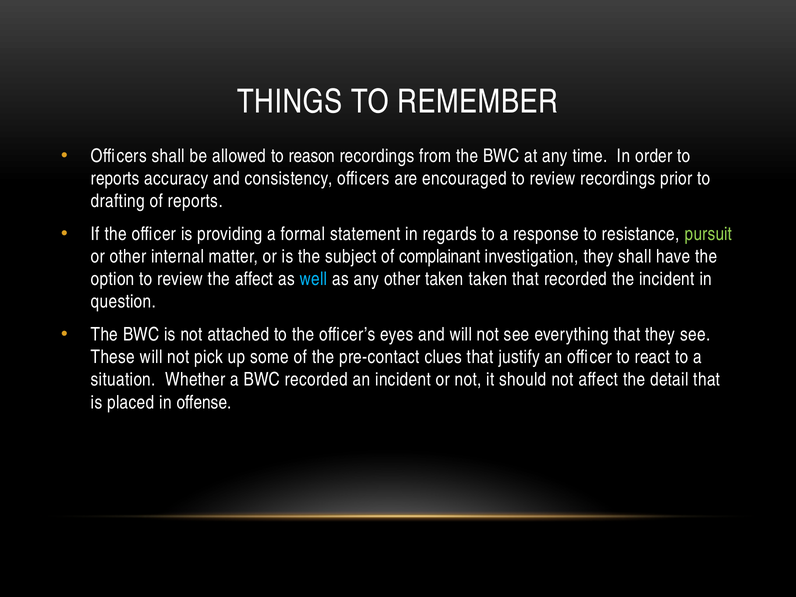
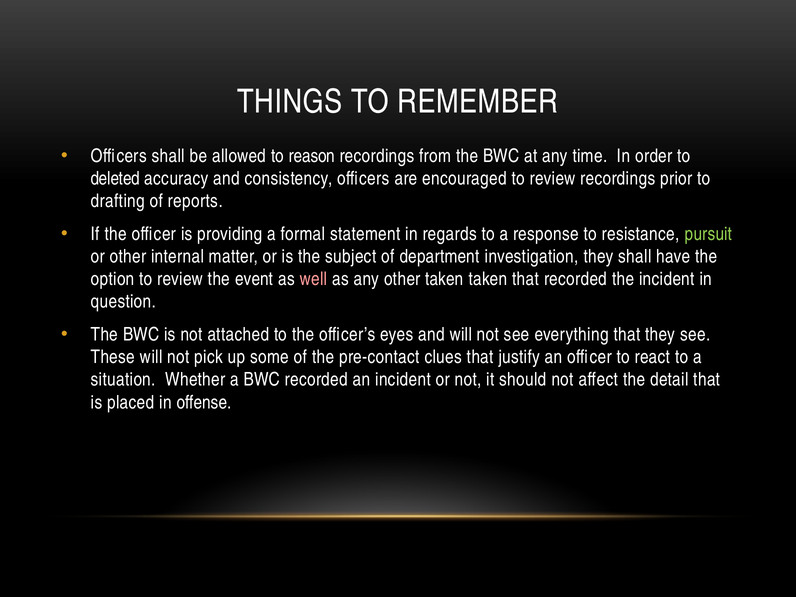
reports: reports -> deleted (115, 178)
complainant: complainant -> department (440, 257)
the affect: affect -> event (254, 279)
well colour: light blue -> pink (314, 279)
